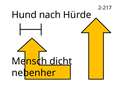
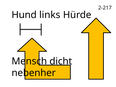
nach: nach -> links (50, 15)
